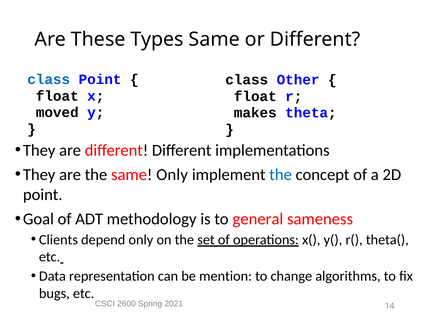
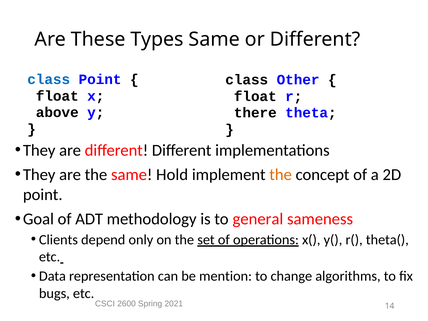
moved: moved -> above (57, 113)
makes: makes -> there (255, 113)
same Only: Only -> Hold (172, 175)
the colour: blue -> orange (281, 175)
